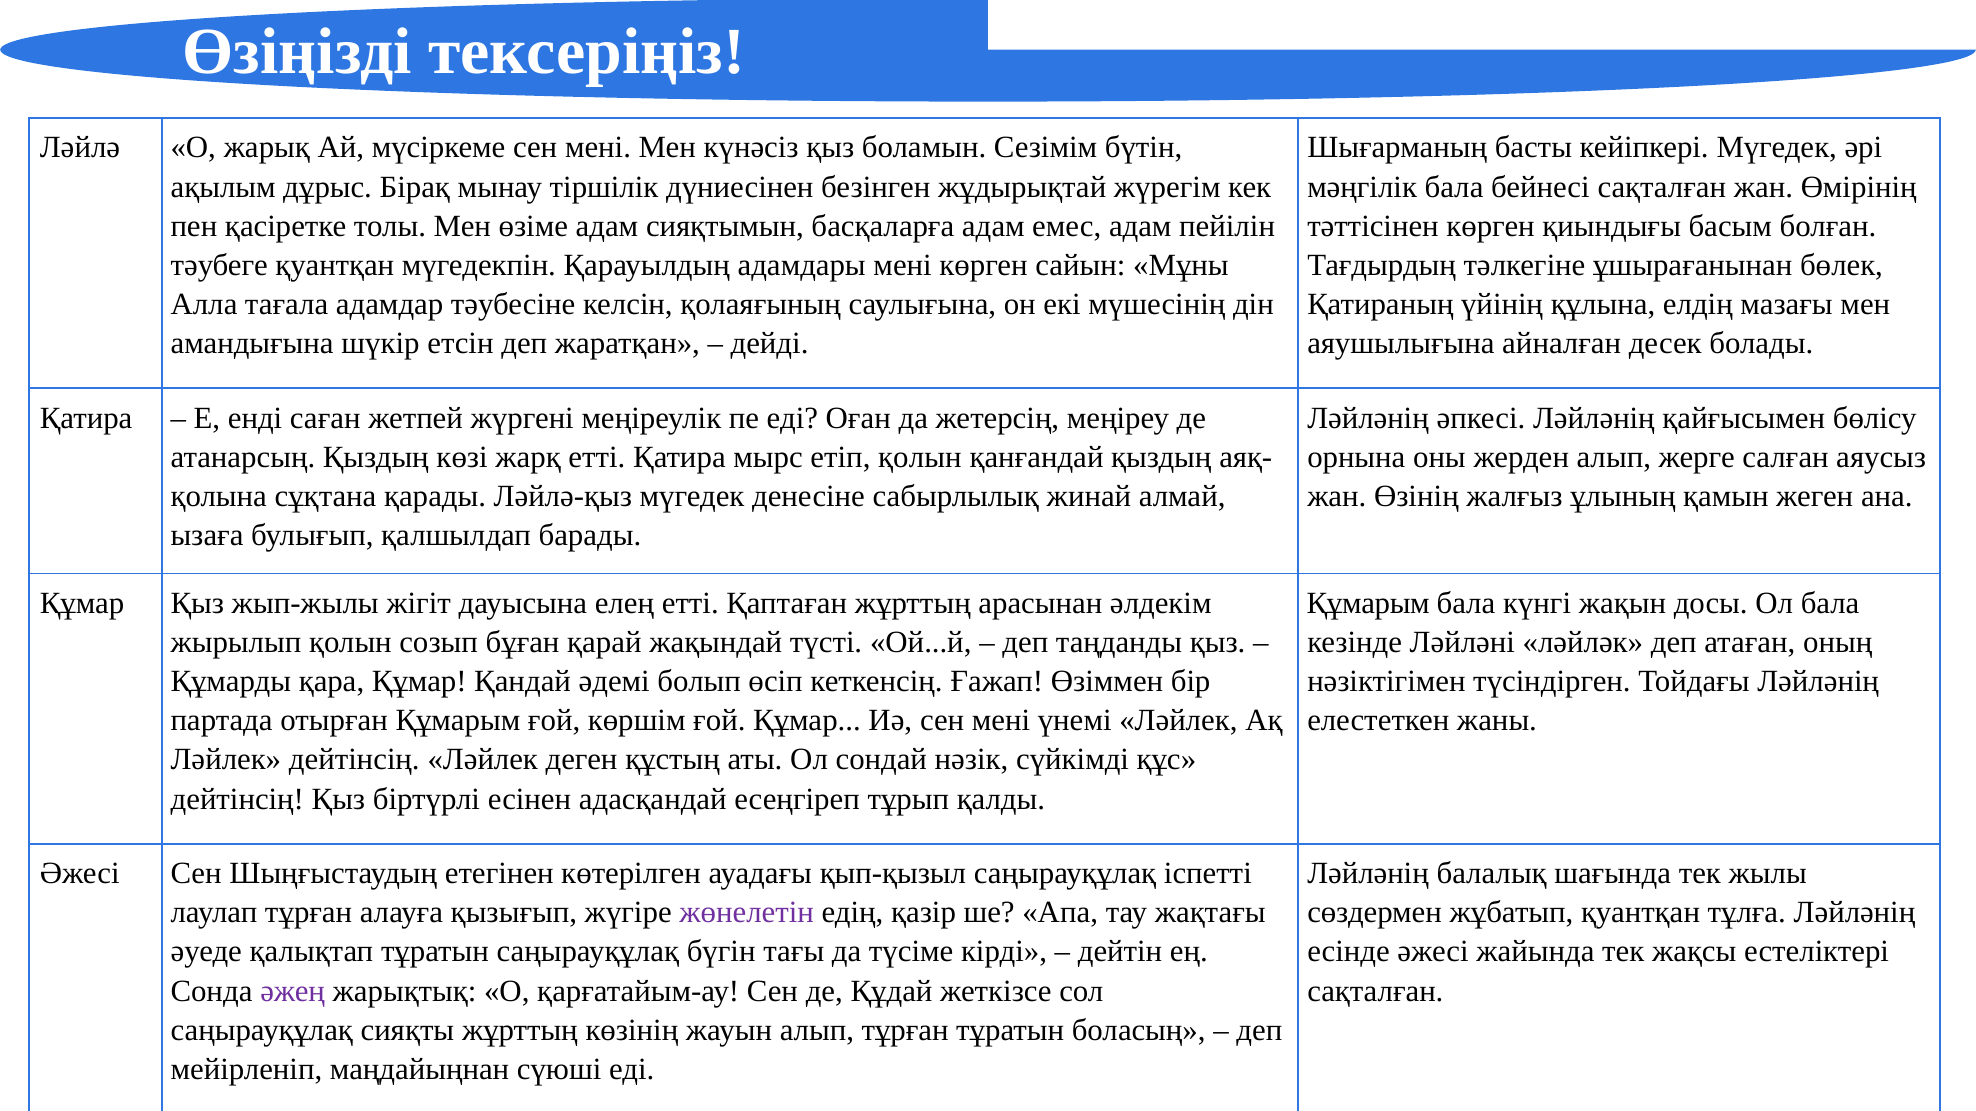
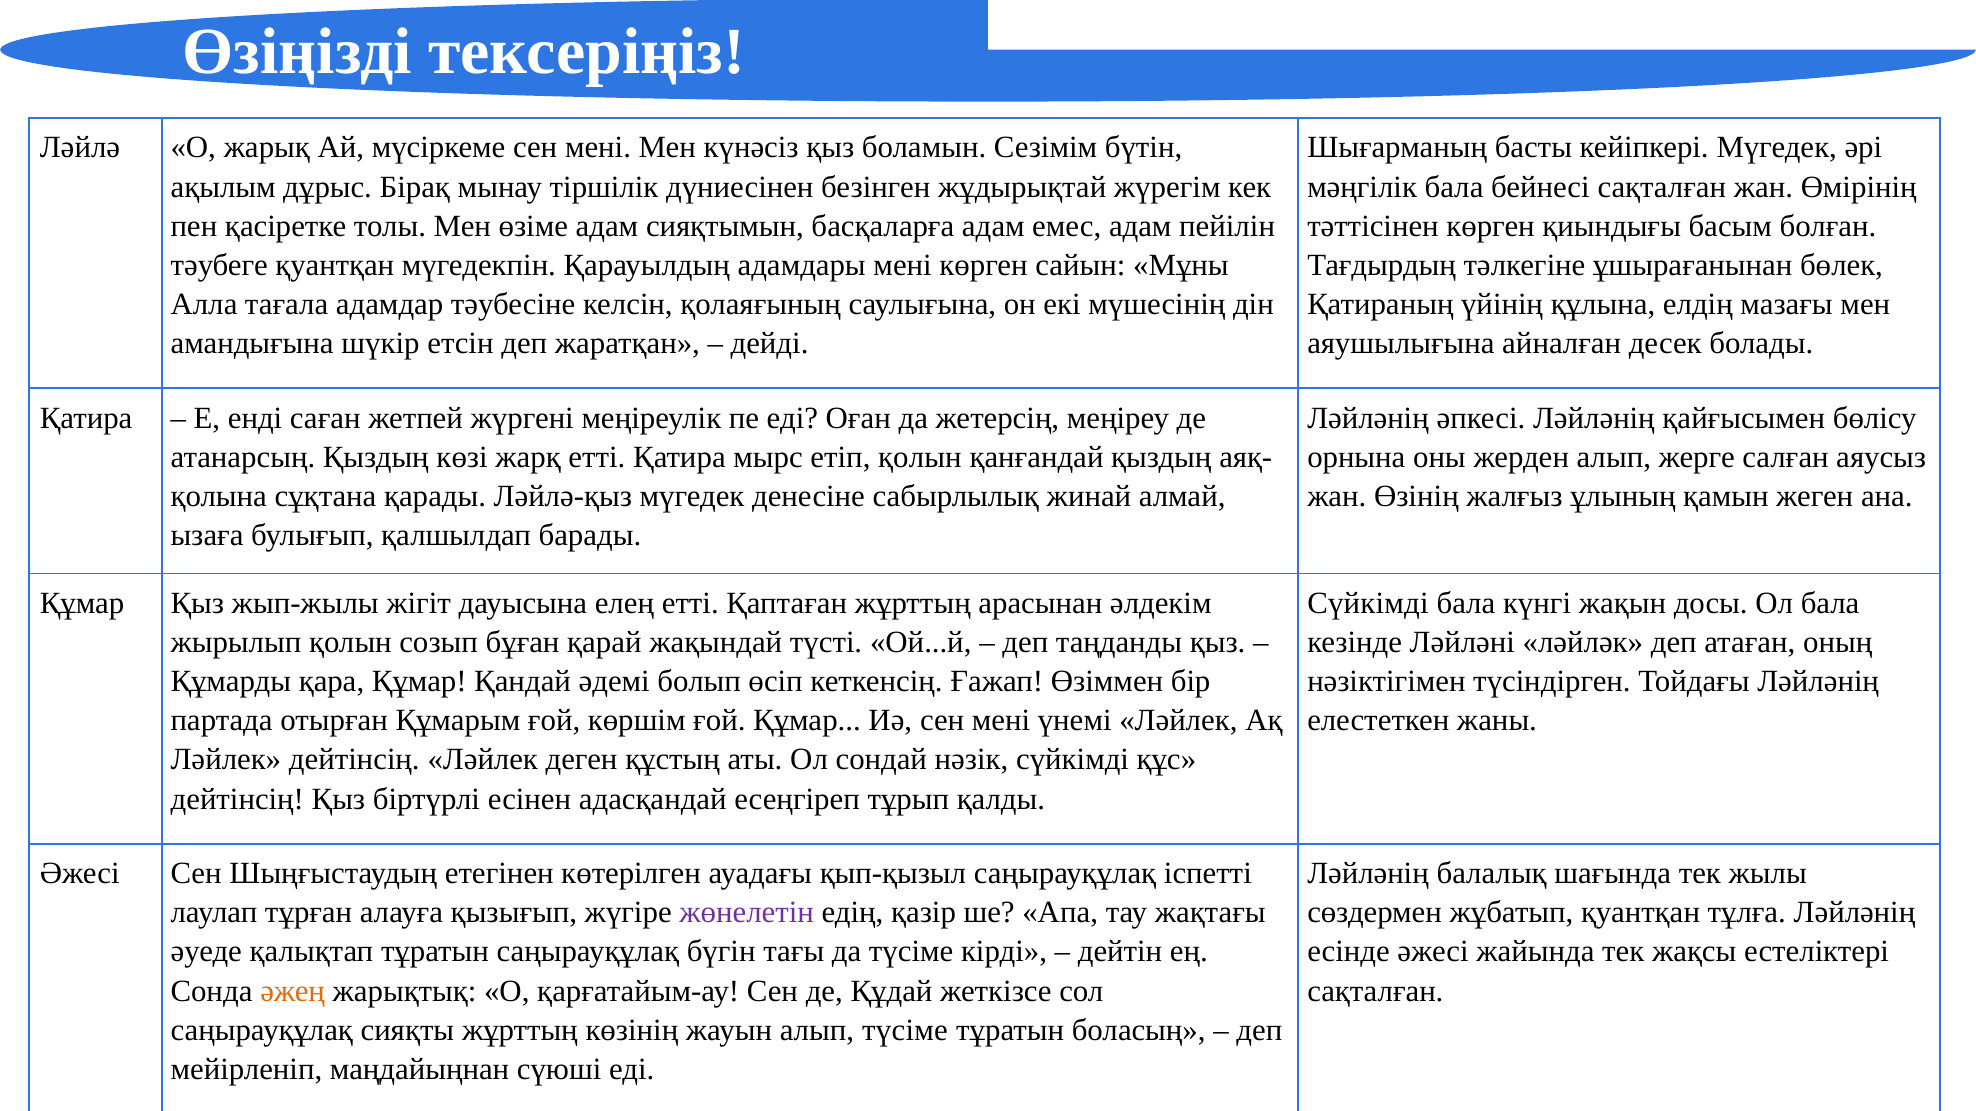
Құмарым: Құмарым -> Сүйкімді (1368, 603)
әжең colour: purple -> orange (293, 991)
алып тұрған: тұрған -> түсіме (905, 1030)
